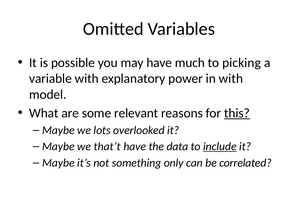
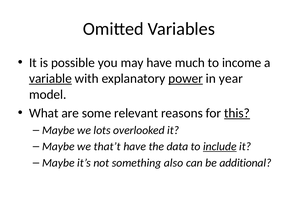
picking: picking -> income (242, 63)
variable underline: none -> present (50, 78)
power underline: none -> present (186, 78)
in with: with -> year (231, 78)
only: only -> also (174, 162)
correlated: correlated -> additional (245, 162)
